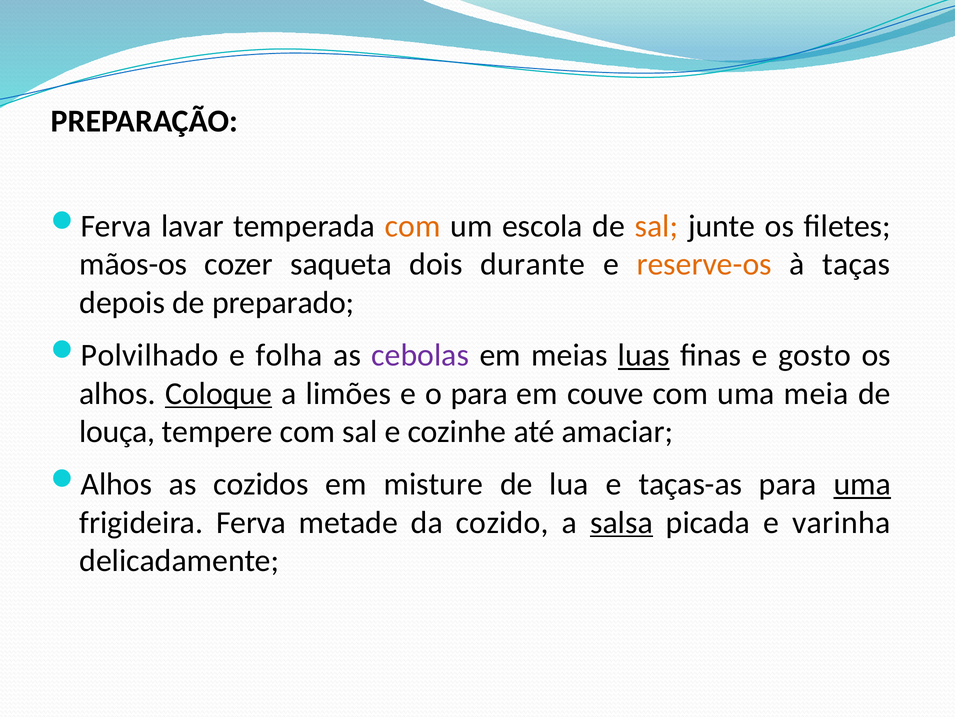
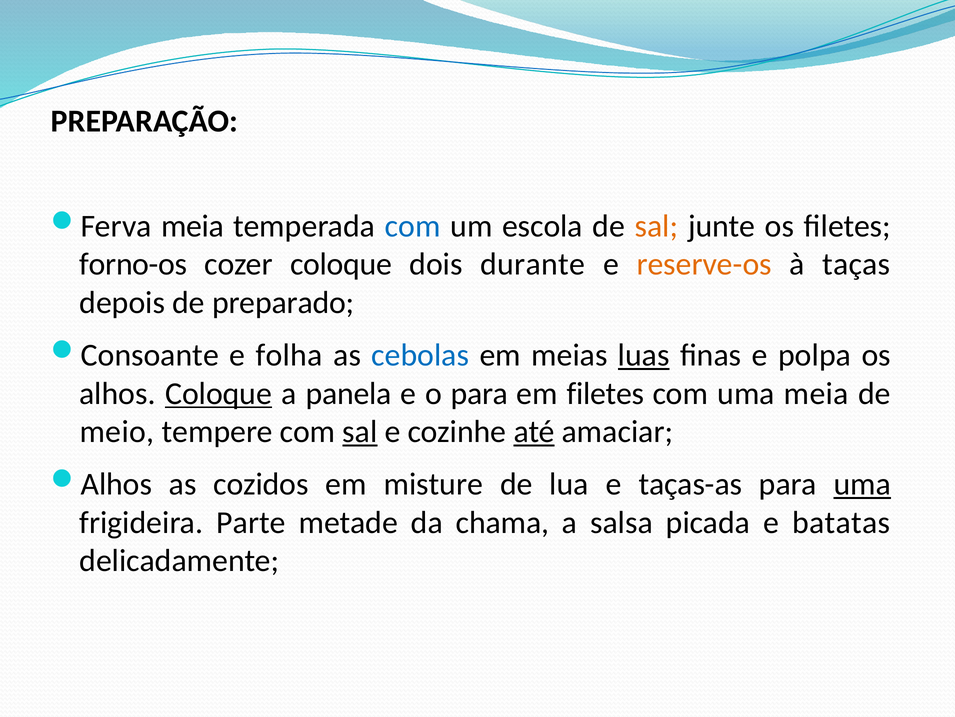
Ferva lavar: lavar -> meia (193, 226)
com colour: orange -> blue (413, 226)
mãos-os: mãos-os -> forno-os (133, 264)
cozer saqueta: saqueta -> coloque (341, 264)
Polvilhado: Polvilhado -> Consoante (150, 355)
cebolas colour: purple -> blue (420, 355)
gosto: gosto -> polpa (815, 355)
limões: limões -> panela (349, 393)
em couve: couve -> filetes (605, 393)
louça: louça -> meio (117, 431)
sal underline: none -> present (360, 431)
até underline: none -> present (534, 431)
frigideira Ferva: Ferva -> Parte (251, 522)
cozido: cozido -> chama (502, 522)
salsa underline: present -> none (622, 522)
varinha: varinha -> batatas (841, 522)
